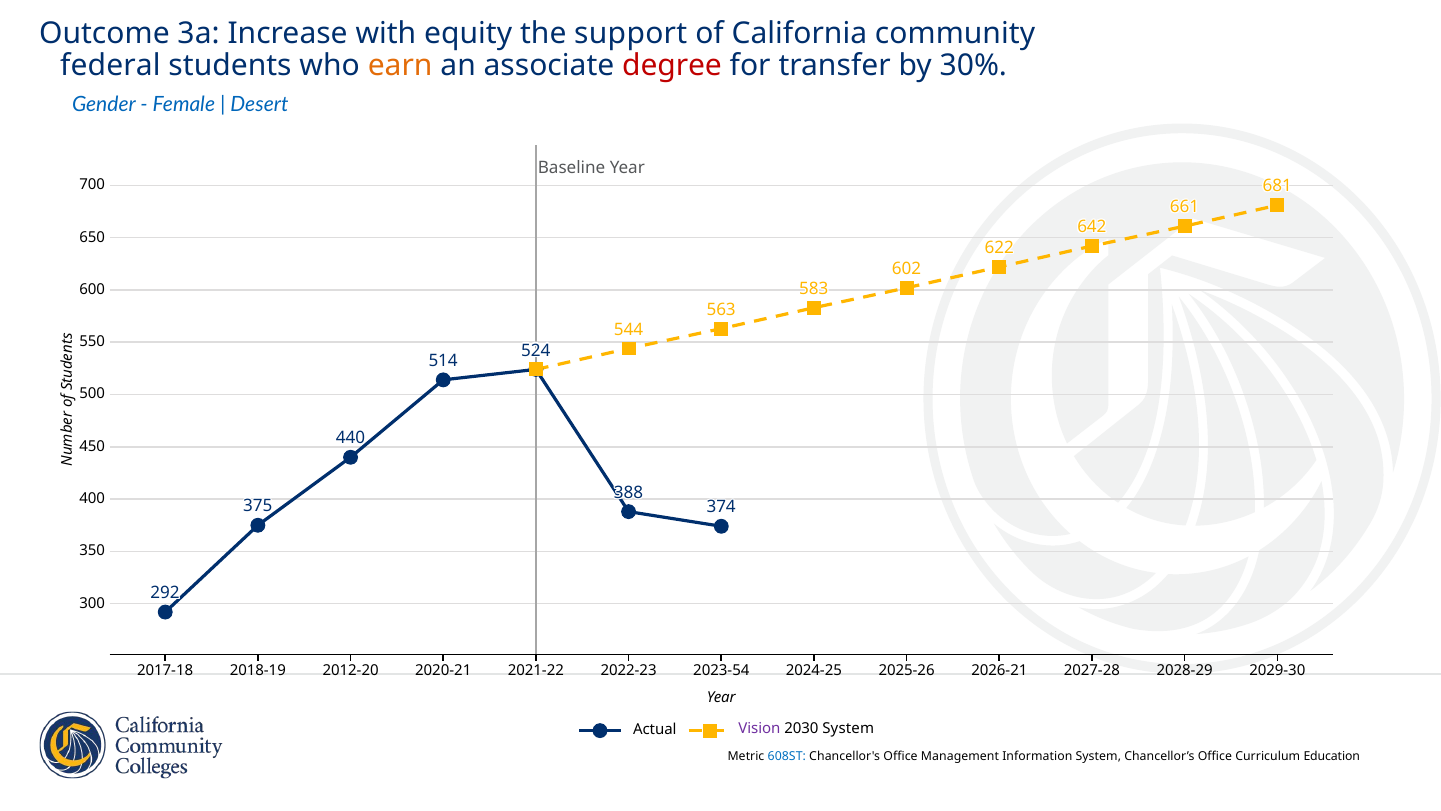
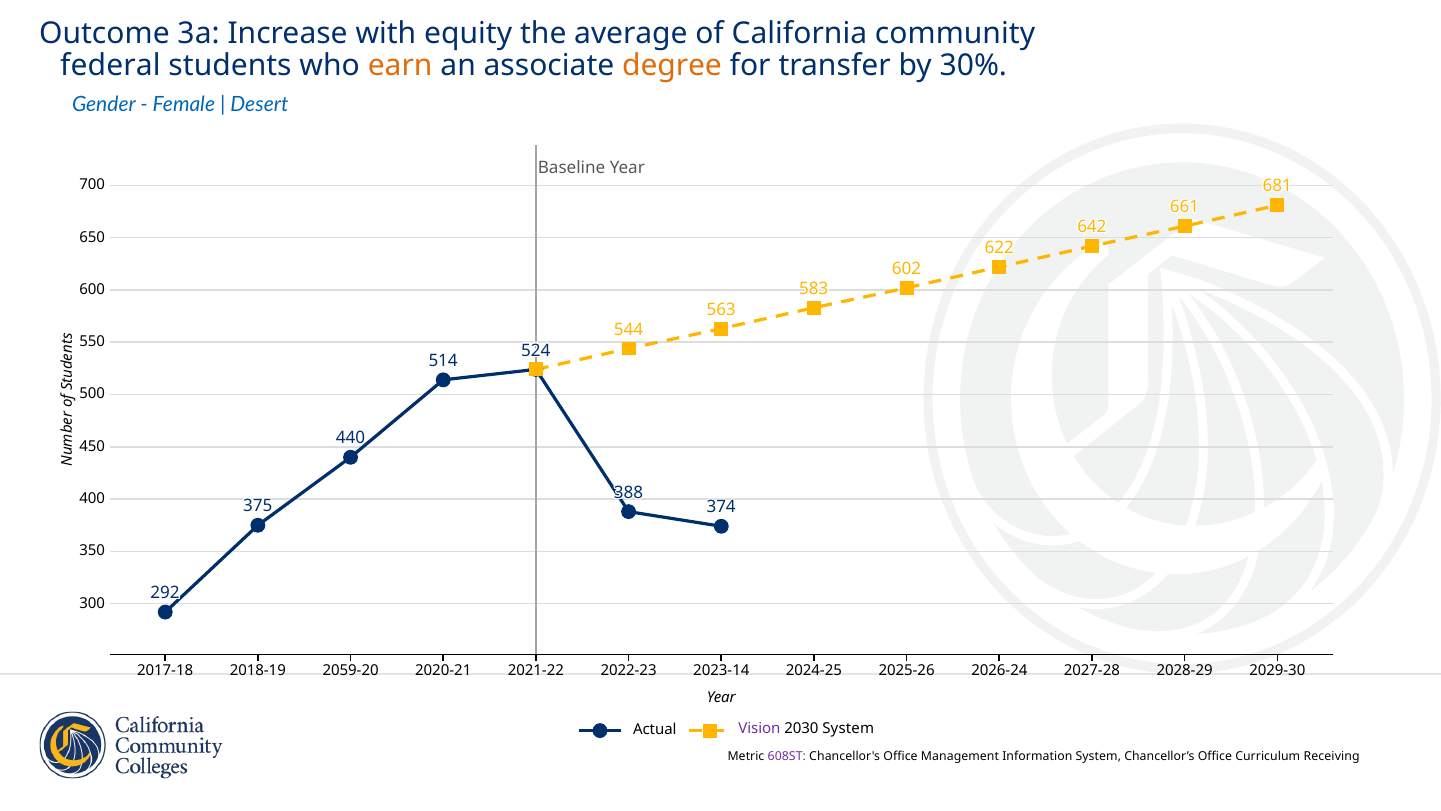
support: support -> average (631, 33)
degree colour: red -> orange (672, 66)
2012-20: 2012-20 -> 2059-20 (351, 671)
2023-54: 2023-54 -> 2023-14 (721, 671)
2026-21: 2026-21 -> 2026-24 (999, 671)
608ST colour: blue -> purple (787, 756)
Education: Education -> Receiving (1332, 756)
